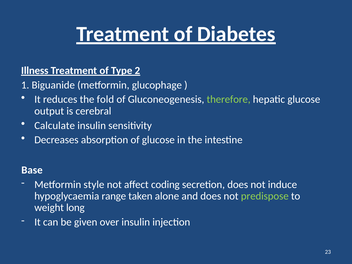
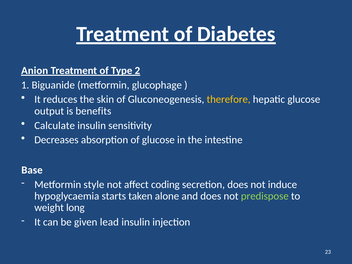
Illness: Illness -> Anion (35, 71)
fold: fold -> skin (105, 99)
therefore colour: light green -> yellow (229, 99)
cerebral: cerebral -> benefits (93, 111)
range: range -> starts (114, 196)
over: over -> lead (109, 222)
